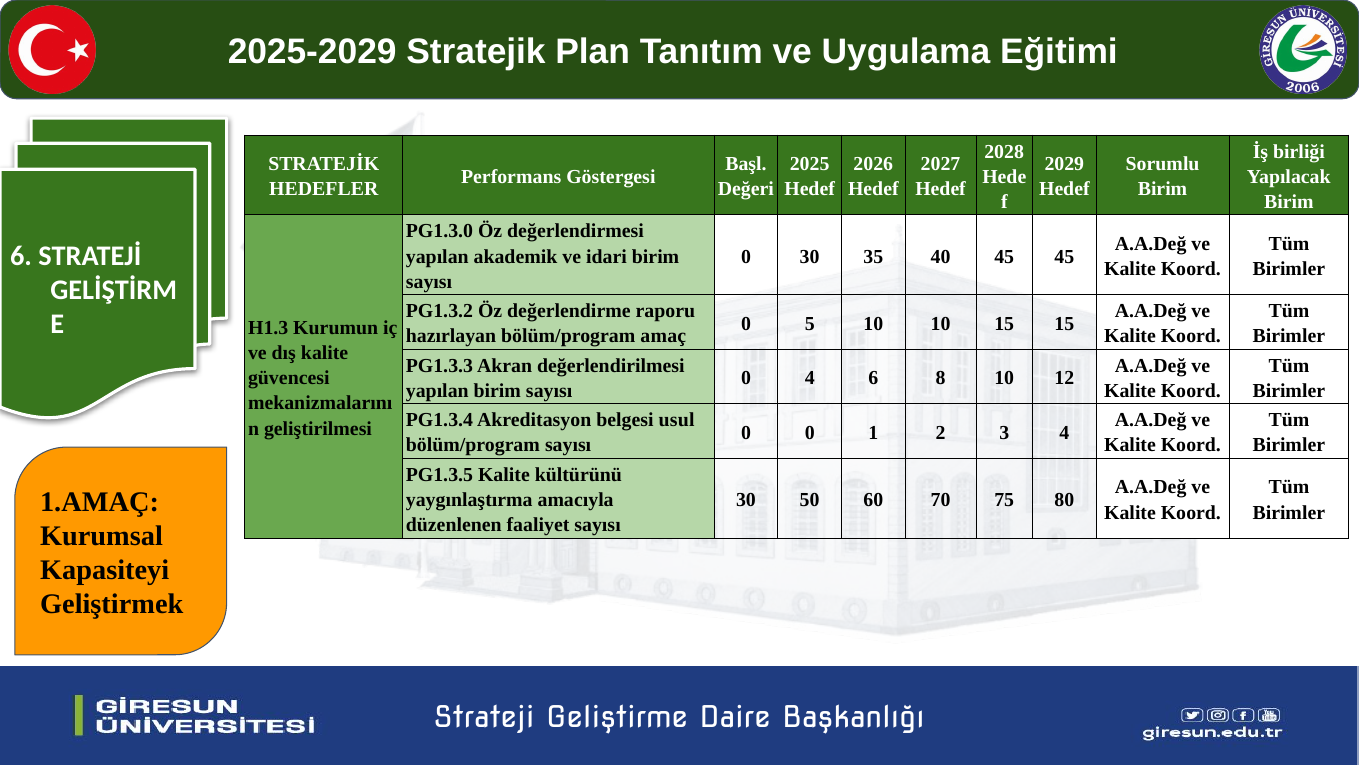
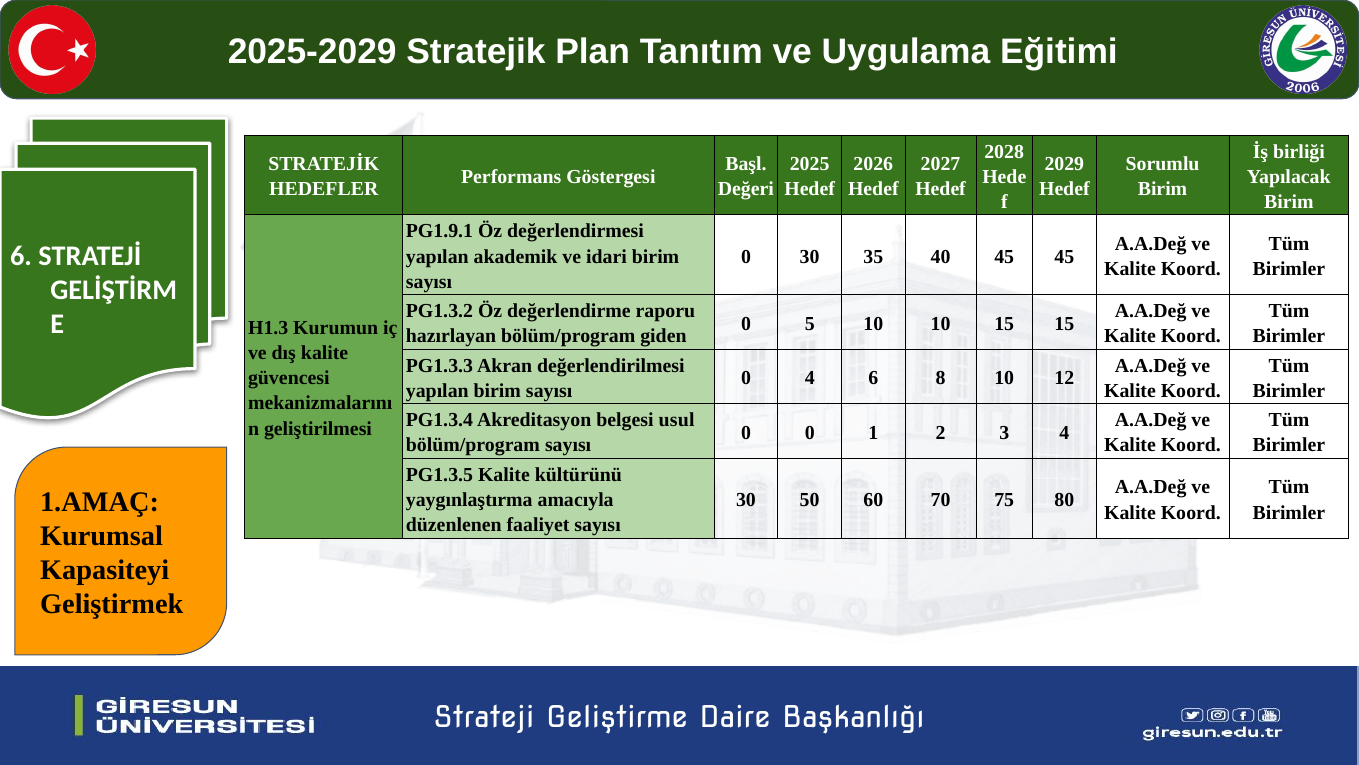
PG1.3.0: PG1.3.0 -> PG1.9.1 (439, 231)
amaç: amaç -> giden (663, 336)
